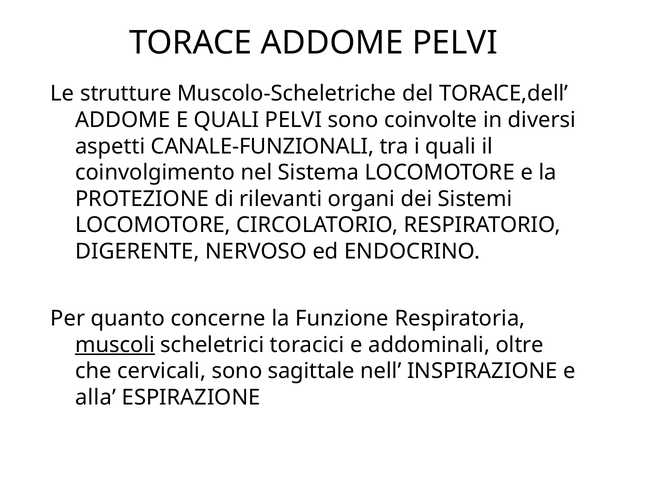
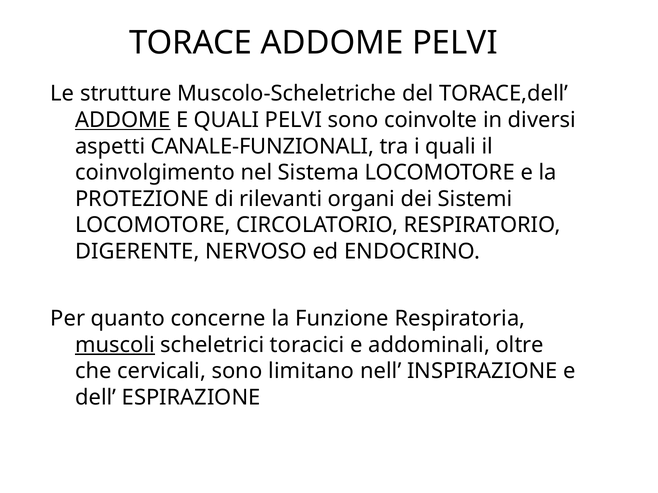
ADDOME underline: none -> present (123, 120)
sagittale: sagittale -> limitano (311, 372)
alla: alla -> dell (96, 398)
